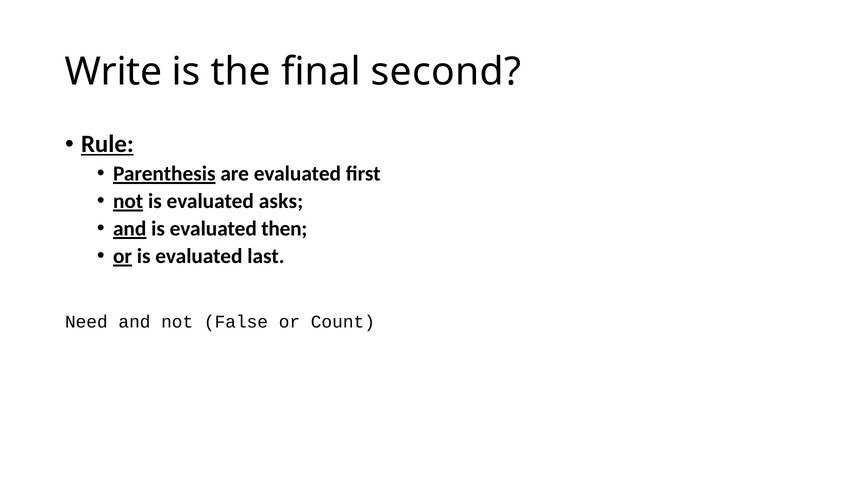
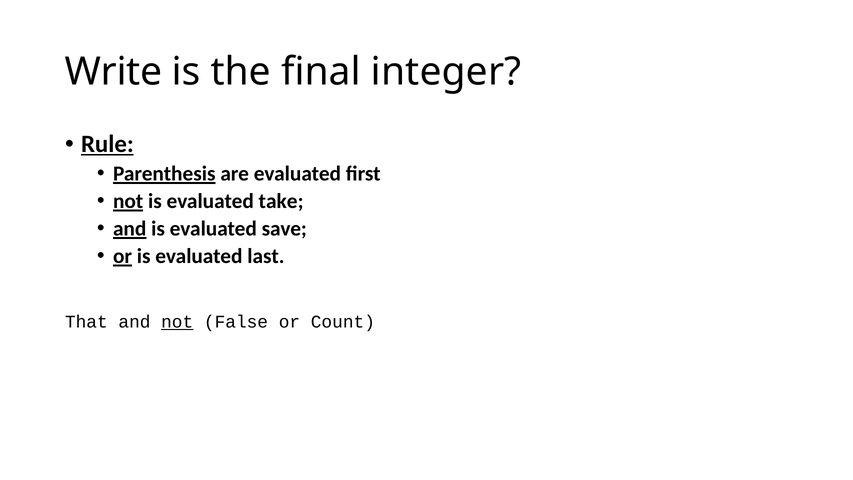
second: second -> integer (446, 72)
asks: asks -> take (281, 201)
then: then -> save (284, 229)
Need: Need -> That (86, 322)
not underline: none -> present (177, 322)
